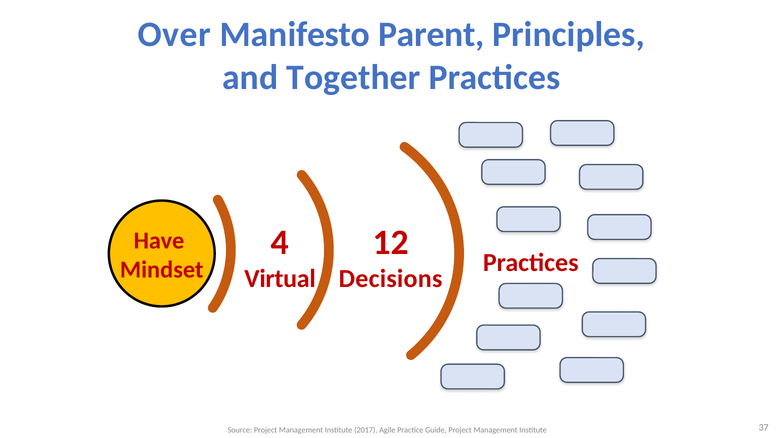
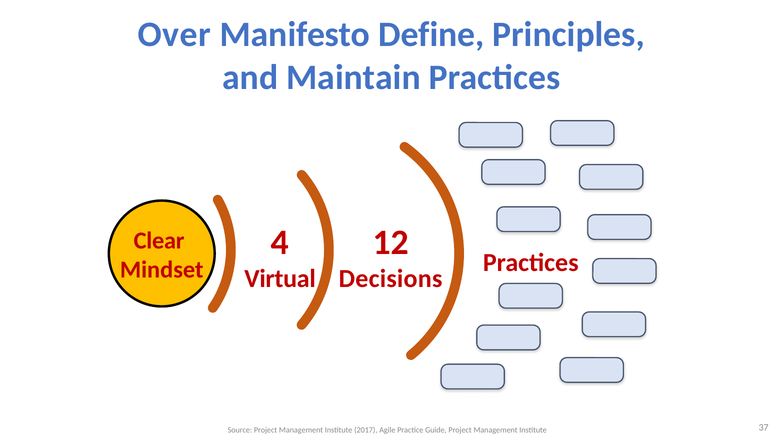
Parent: Parent -> Define (431, 35)
Together: Together -> Maintain (353, 77)
Have: Have -> Clear (159, 241)
